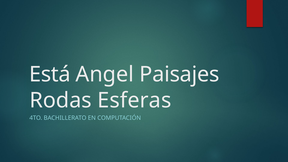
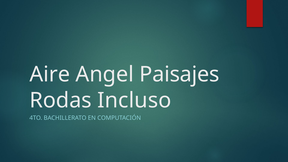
Está: Está -> Aire (50, 74)
Esferas: Esferas -> Incluso (134, 100)
